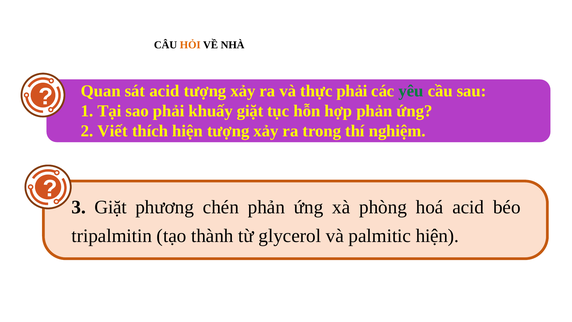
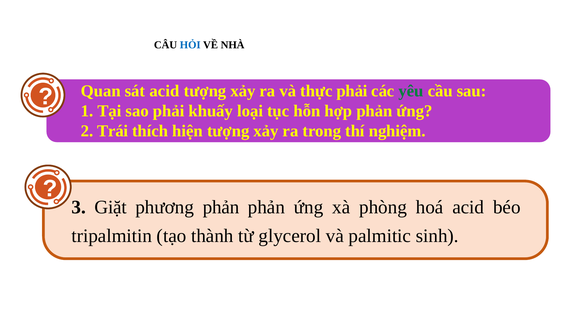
HỎI colour: orange -> blue (190, 45)
khuấy giặt: giặt -> loại (250, 111)
Viết: Viết -> Trái (113, 131)
phương chén: chén -> phản (221, 207)
palmitic hiện: hiện -> sinh (437, 236)
